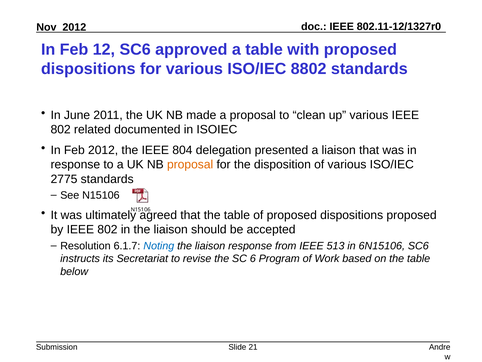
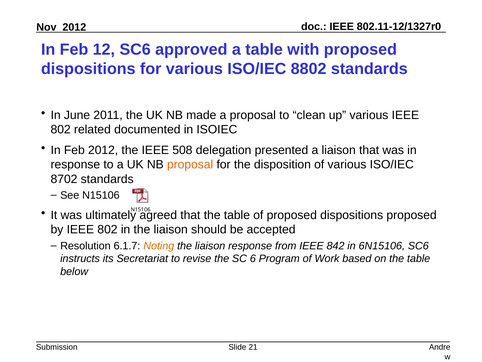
804: 804 -> 508 (182, 150)
2775: 2775 -> 8702 (64, 179)
Noting colour: blue -> orange (159, 246)
513: 513 -> 842 (336, 246)
